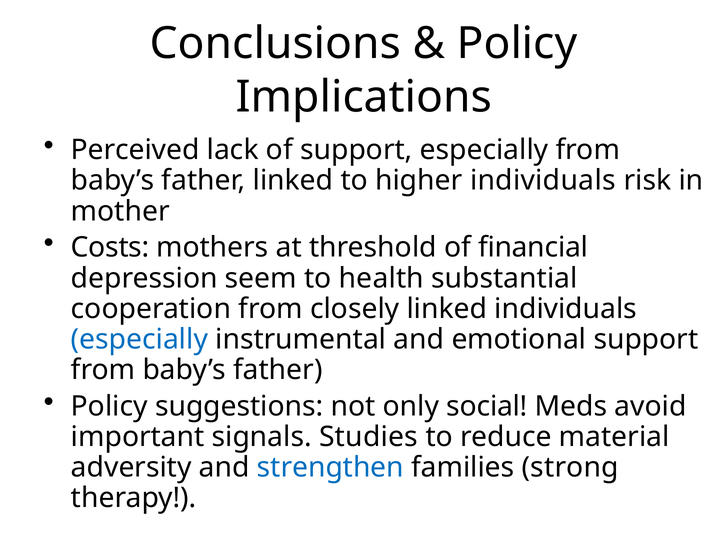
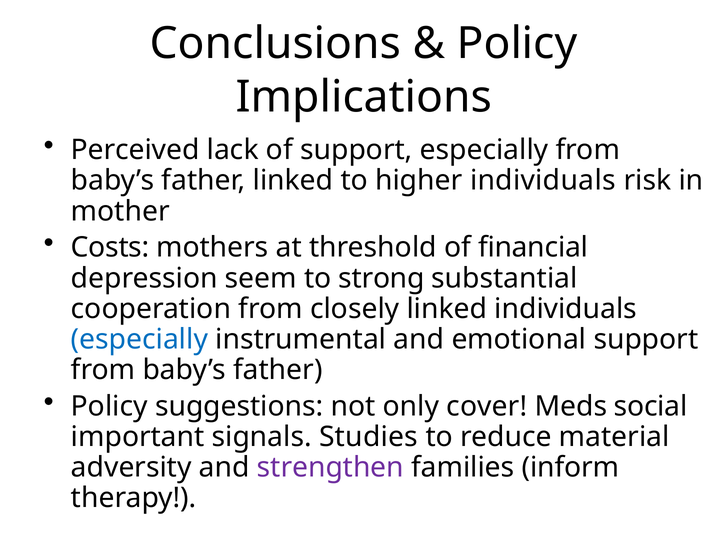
health: health -> strong (382, 278)
social: social -> cover (487, 406)
avoid: avoid -> social (651, 406)
strengthen colour: blue -> purple (330, 467)
strong: strong -> inform (570, 467)
